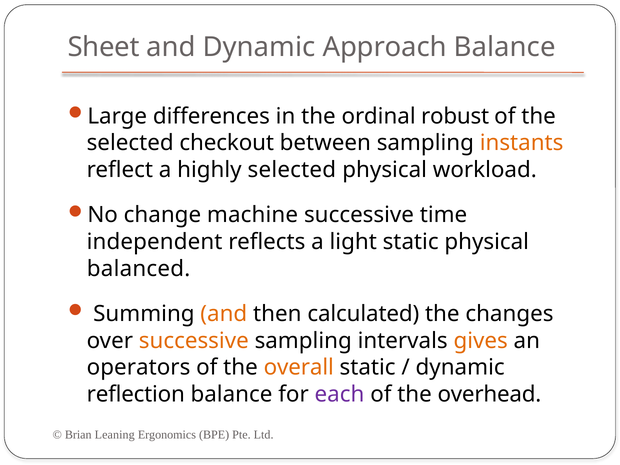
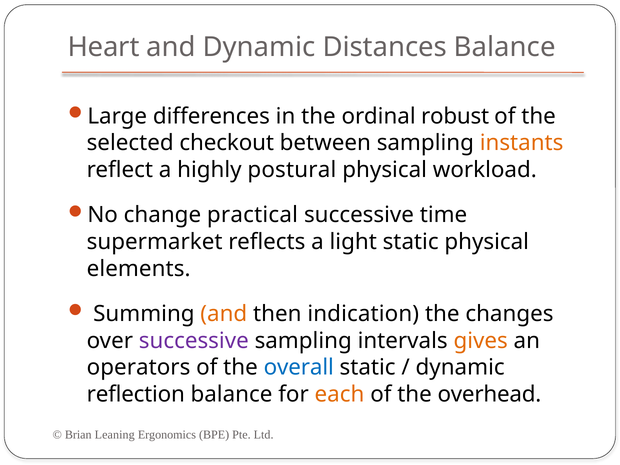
Sheet: Sheet -> Heart (104, 47)
Approach: Approach -> Distances (385, 47)
highly selected: selected -> postural (292, 170)
machine: machine -> practical (252, 215)
independent: independent -> supermarket (155, 242)
balanced: balanced -> elements (139, 269)
calculated: calculated -> indication (363, 314)
successive colour: orange -> purple (194, 341)
overall colour: orange -> blue (299, 368)
each colour: purple -> orange (340, 394)
